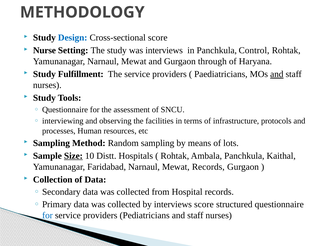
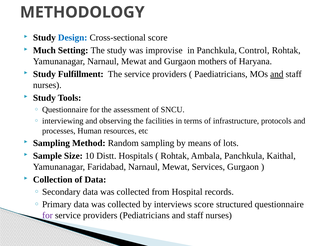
Nurse: Nurse -> Much (44, 50)
was interviews: interviews -> improvise (164, 50)
through: through -> mothers (212, 61)
Size underline: present -> none (73, 155)
Mewat Records: Records -> Services (208, 166)
for colour: blue -> purple (47, 215)
